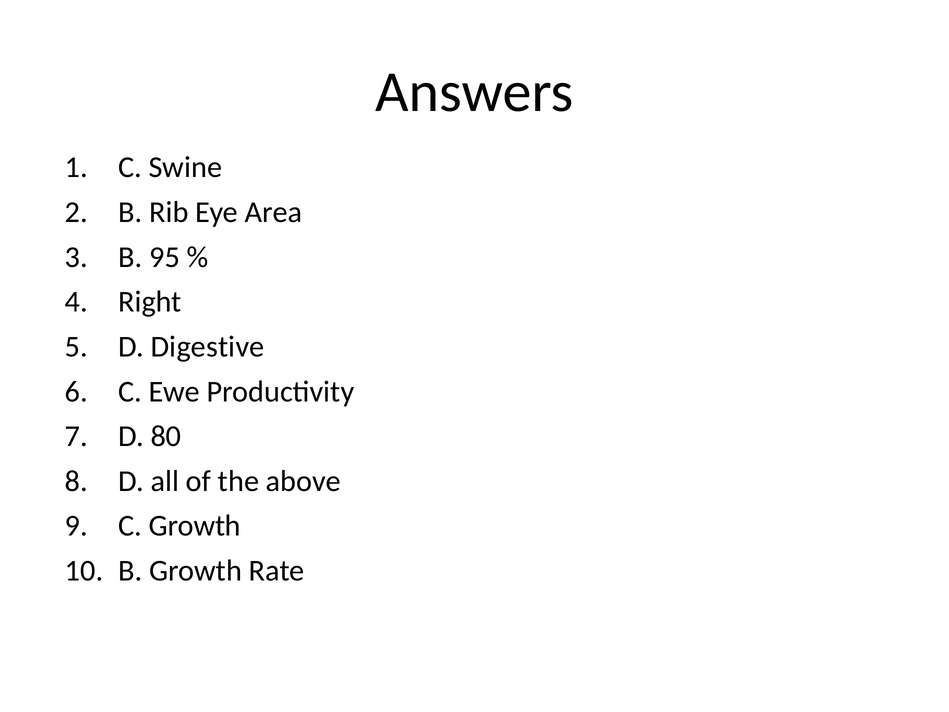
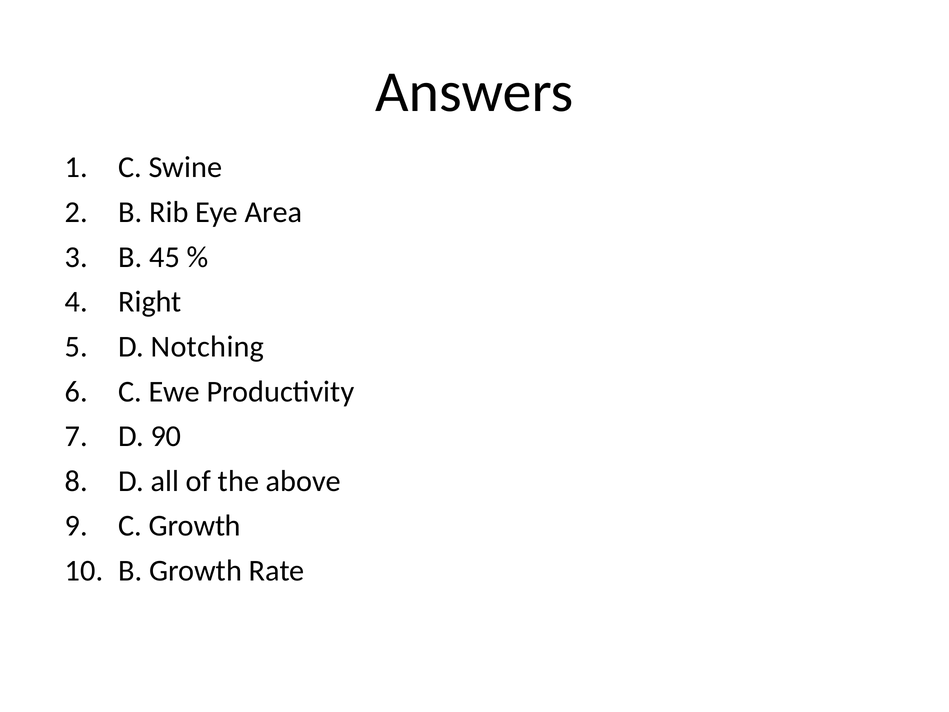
95: 95 -> 45 (165, 257)
Digestive: Digestive -> Notching (207, 347)
80: 80 -> 90 (166, 436)
